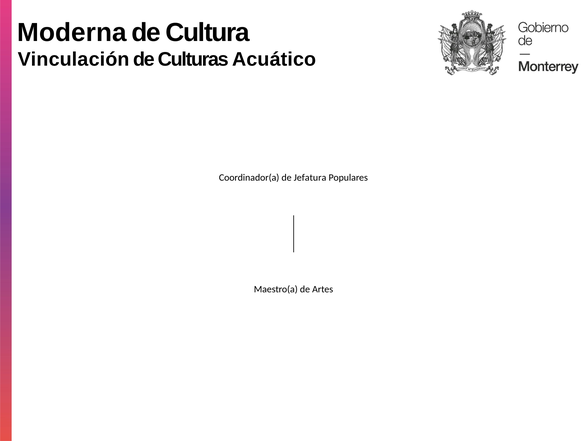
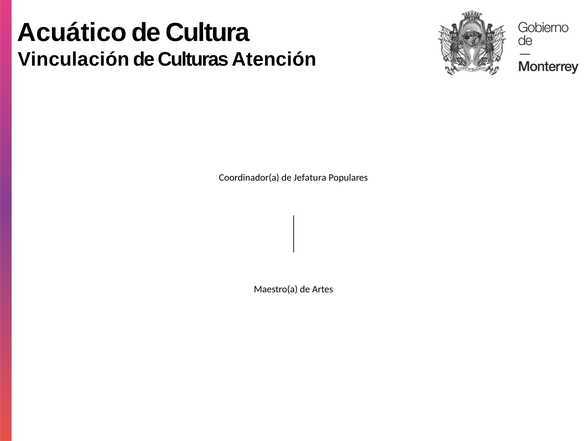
Moderna: Moderna -> Acuático (72, 33)
Acuático: Acuático -> Atención (274, 60)
